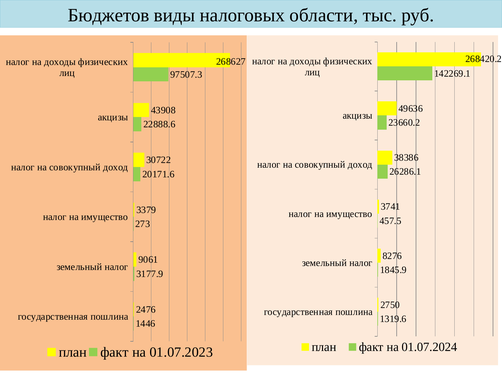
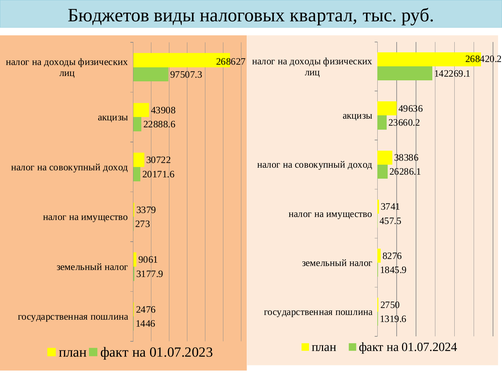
области: области -> квартал (324, 15)
